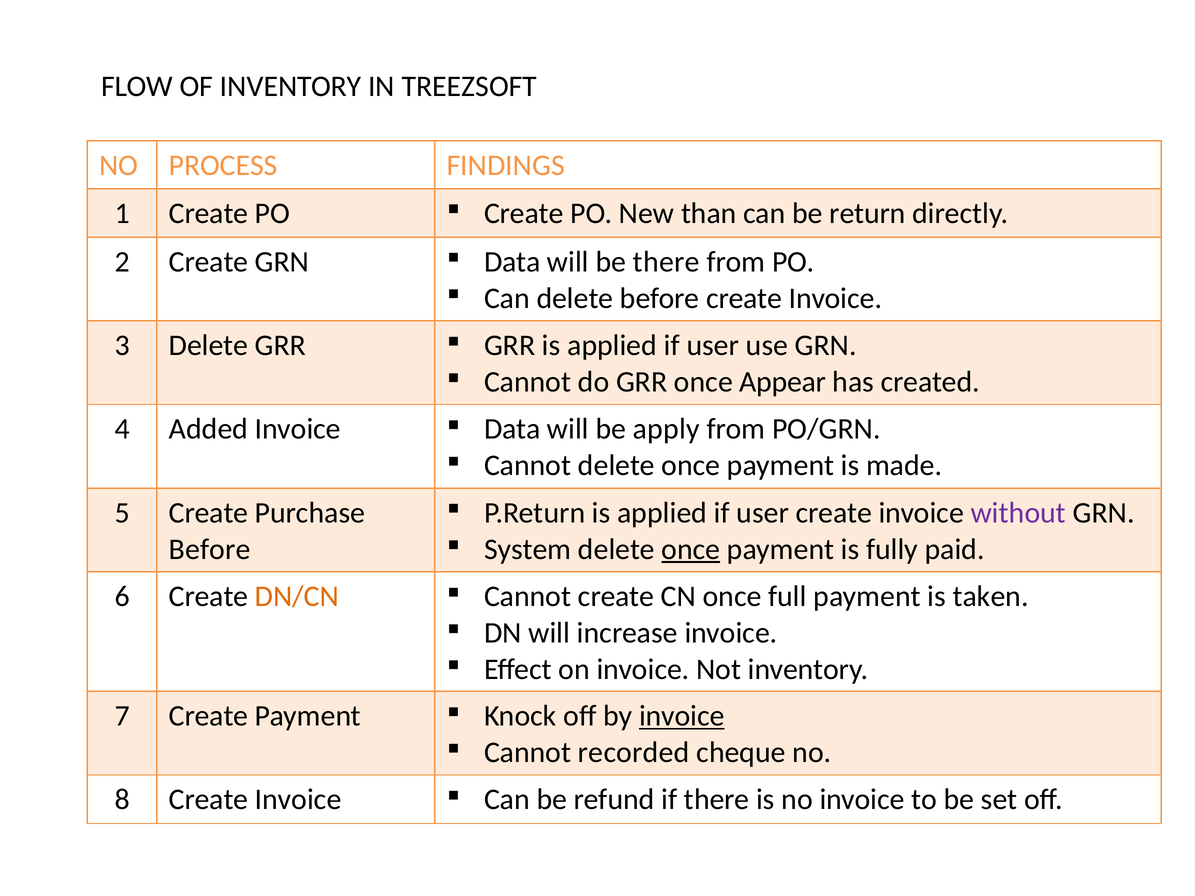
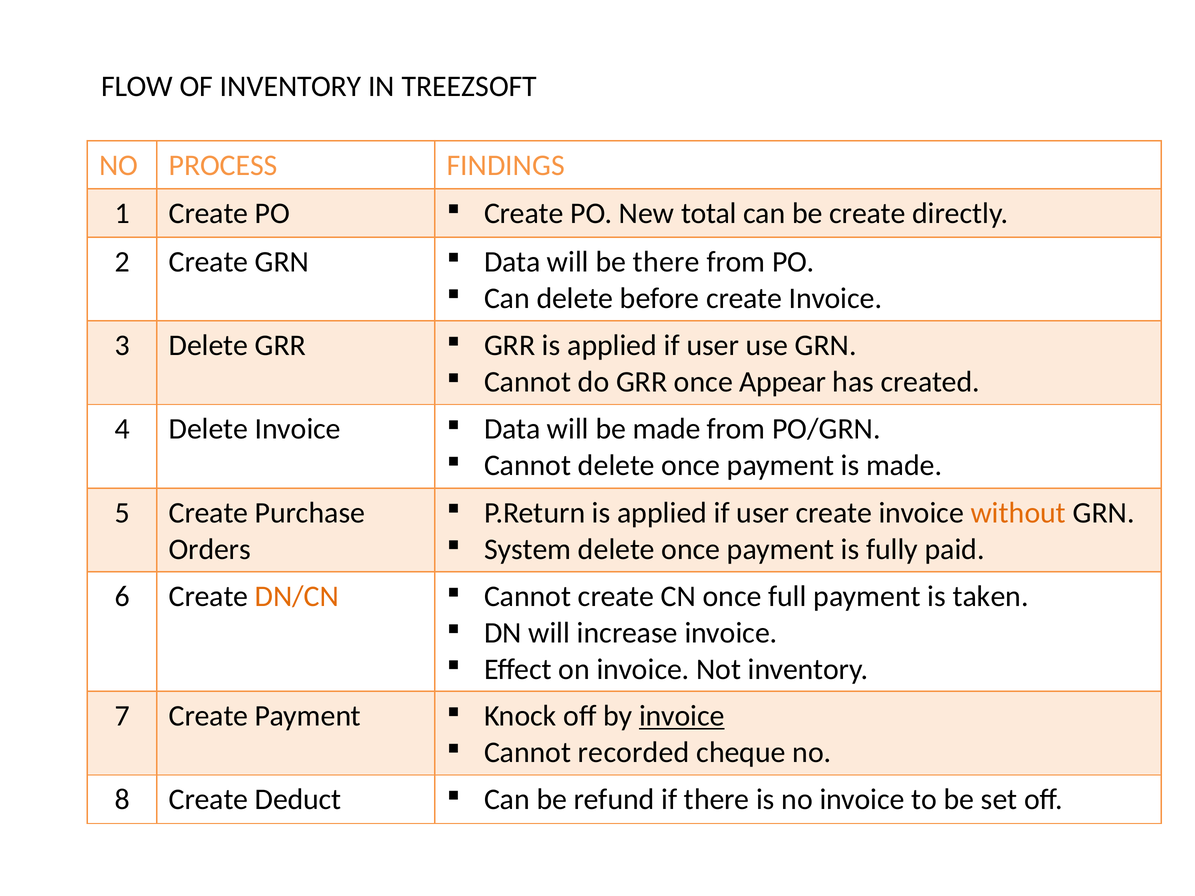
than: than -> total (709, 213)
be return: return -> create (868, 213)
4 Added: Added -> Delete (209, 429)
be apply: apply -> made (667, 429)
without colour: purple -> orange (1018, 513)
once underline: present -> none (691, 549)
Before: Before -> Orders (210, 549)
8 Create Invoice: Invoice -> Deduct (298, 800)
